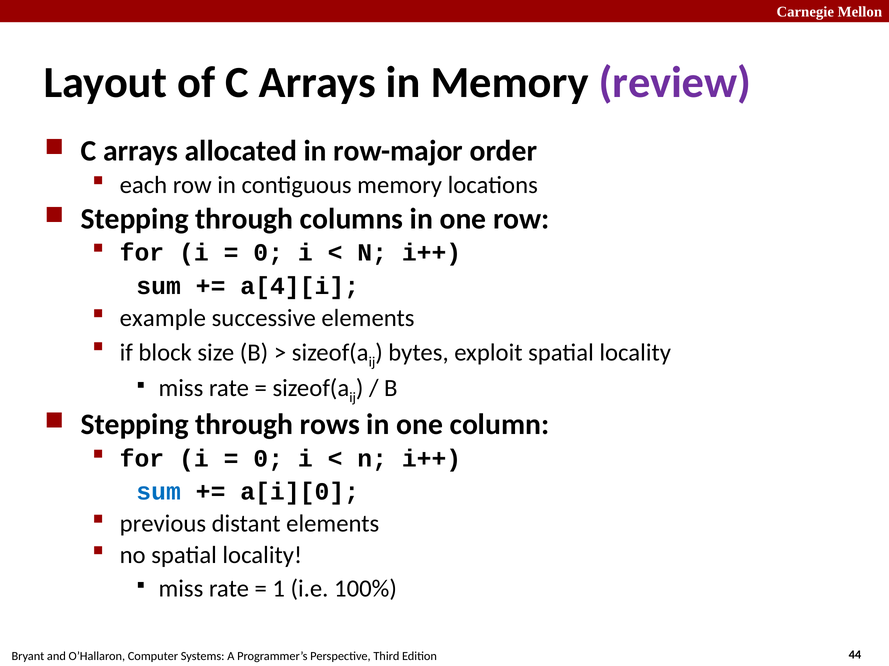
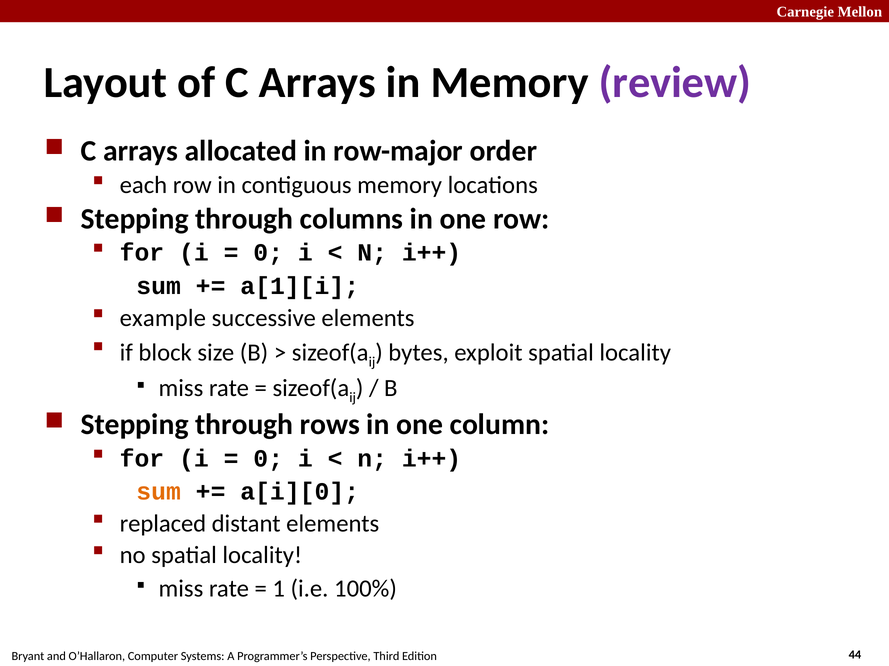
a[4][i: a[4][i -> a[1][i (300, 286)
sum colour: blue -> orange (159, 492)
previous: previous -> replaced (163, 524)
